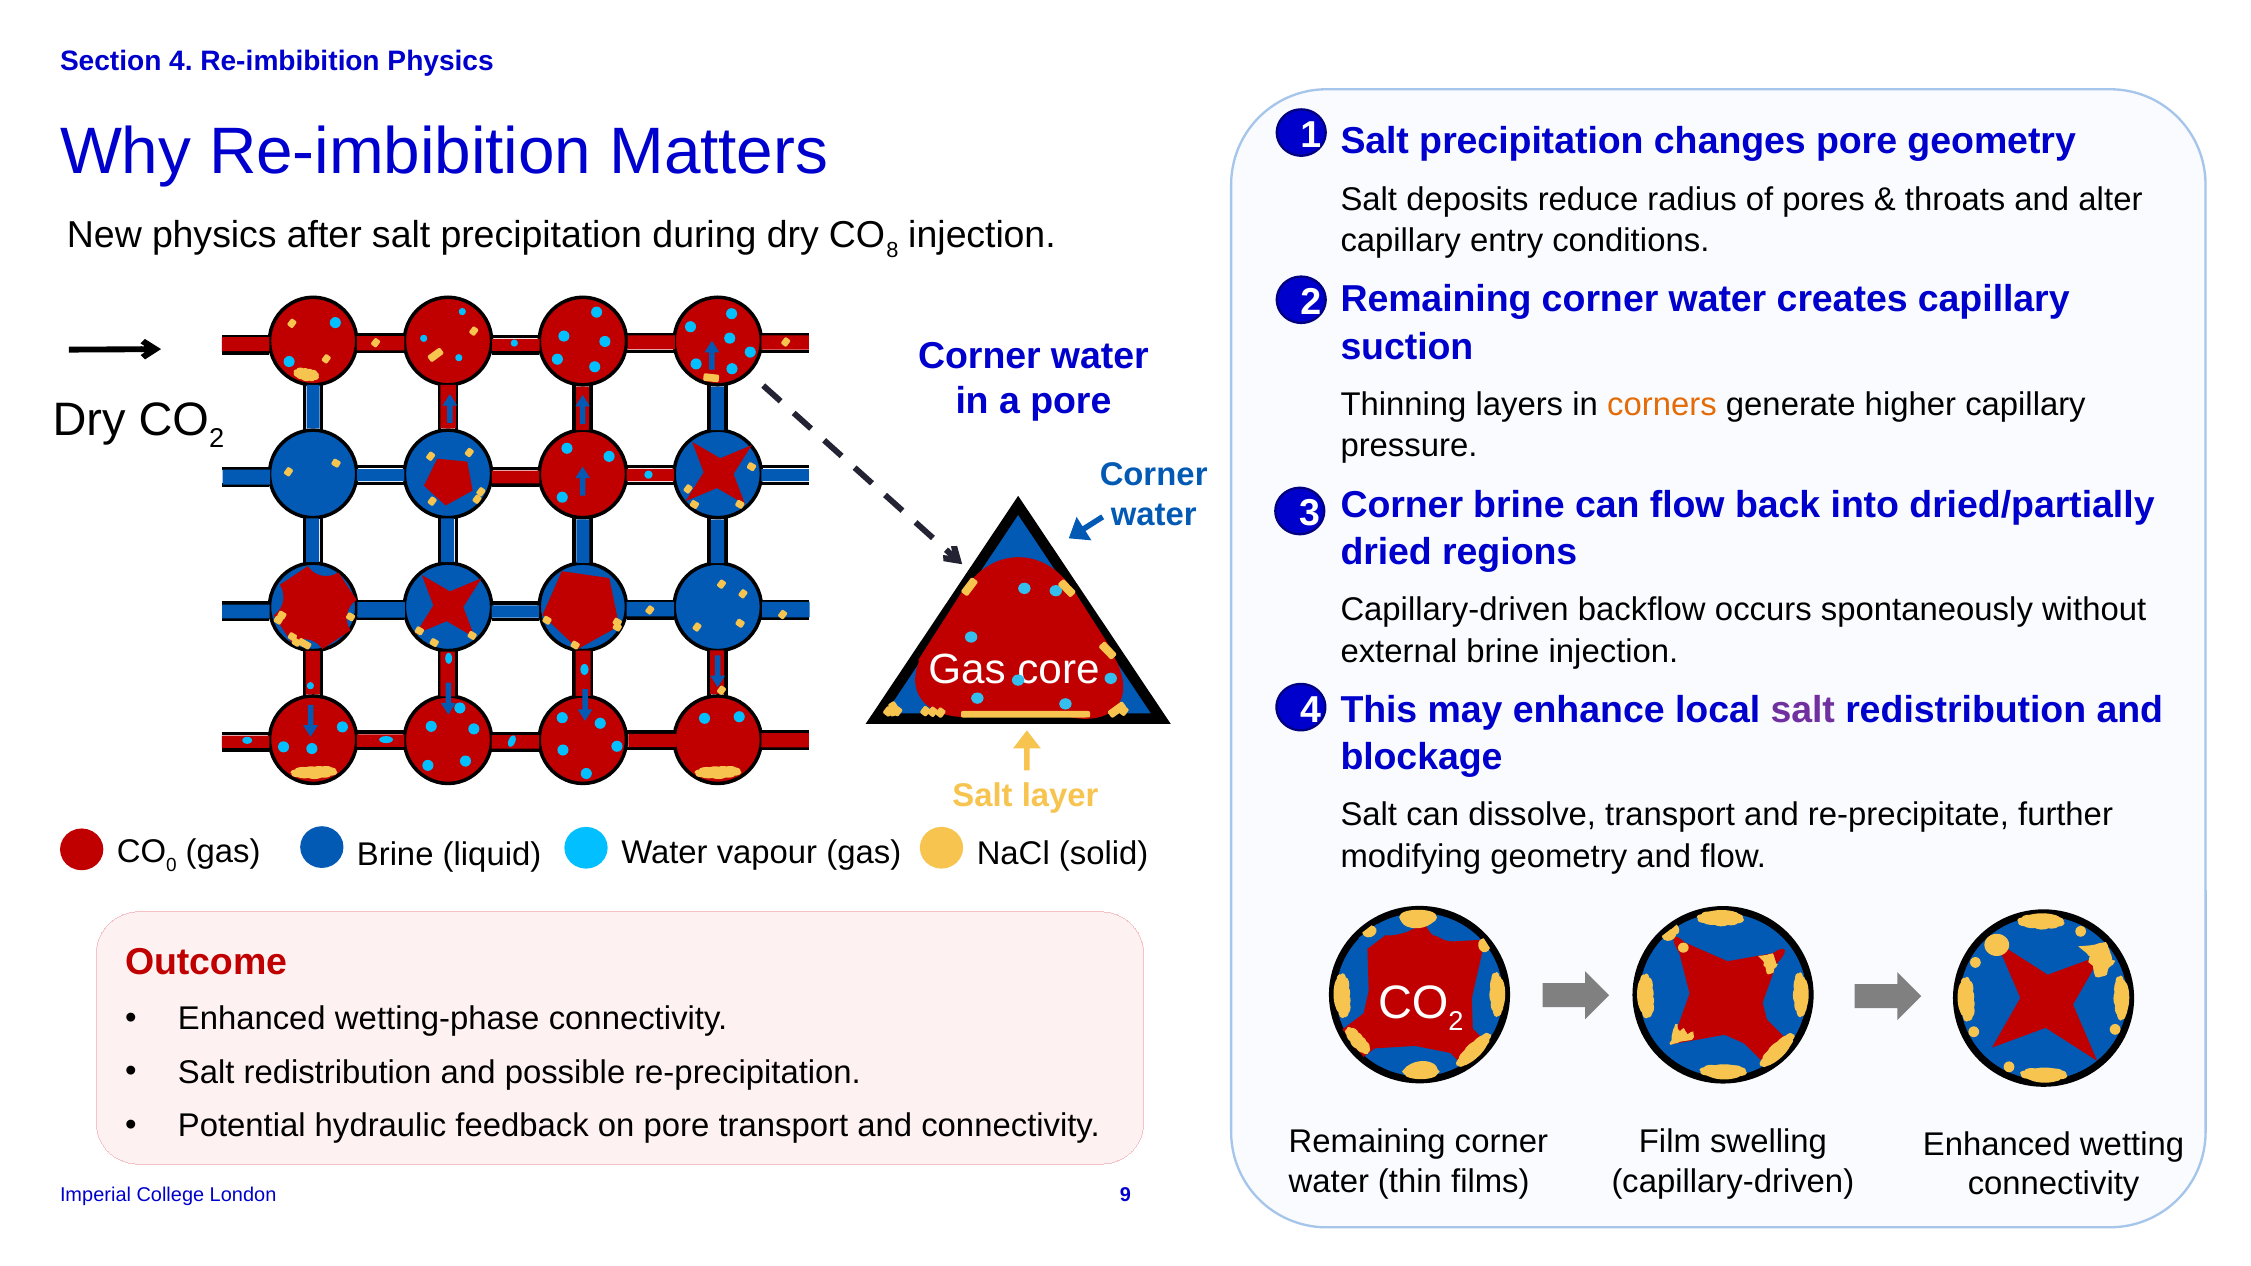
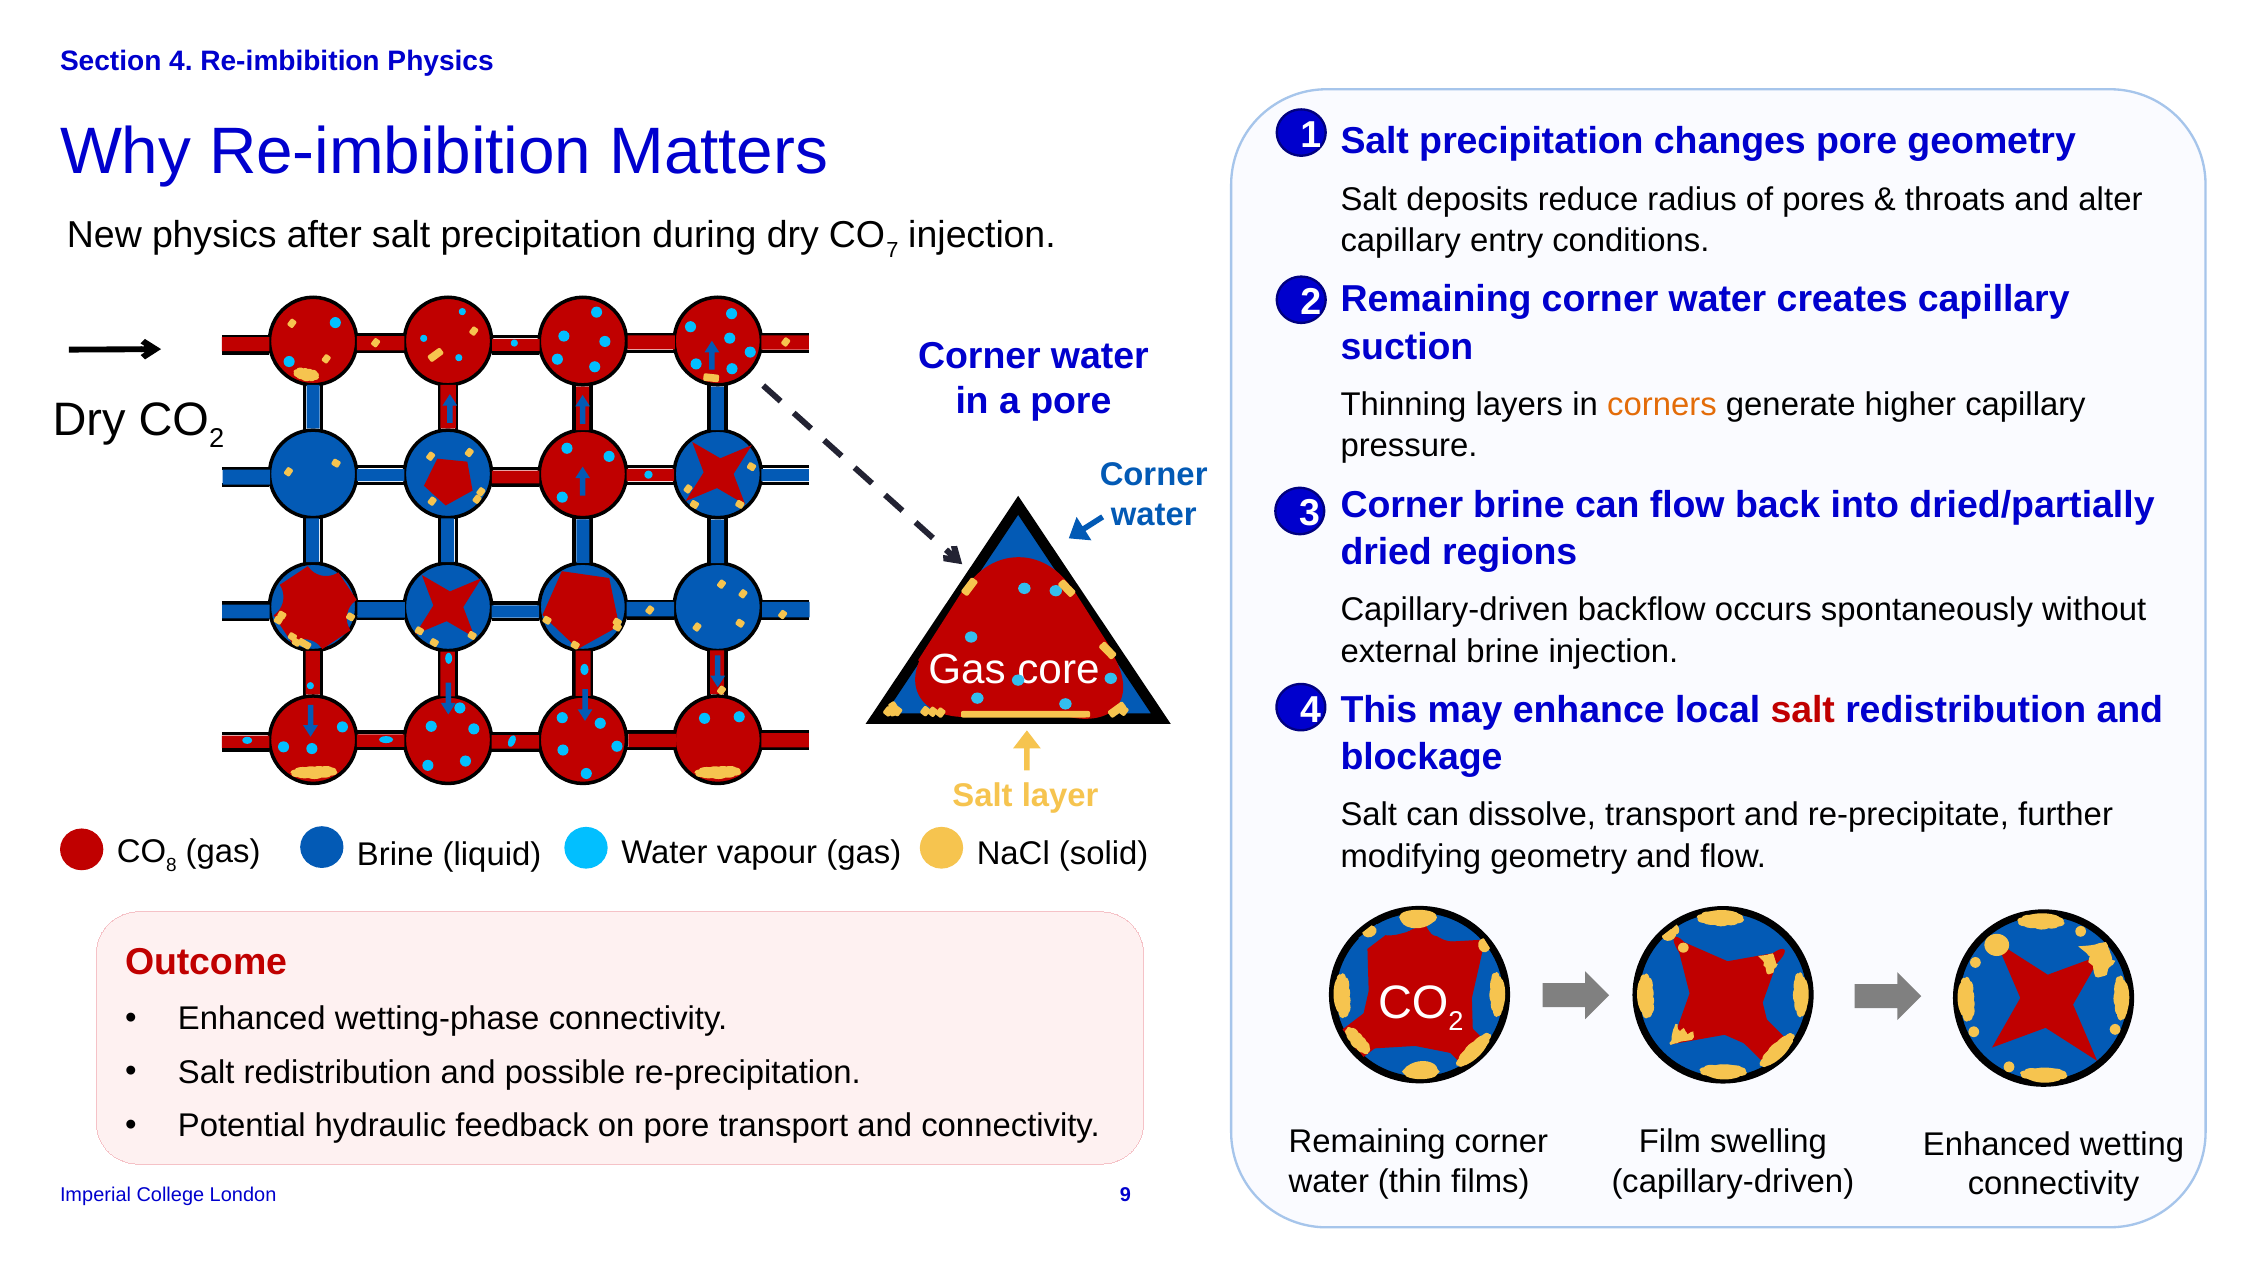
8: 8 -> 7 (892, 250)
salt colour: purple -> red (1803, 710)
0: 0 -> 8 (171, 865)
